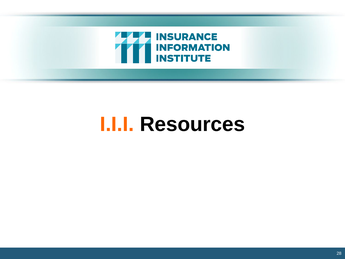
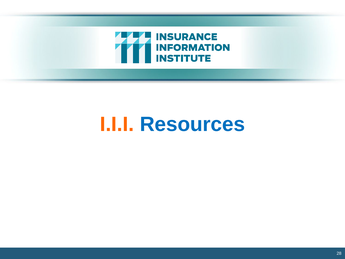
Resources colour: black -> blue (192, 124)
